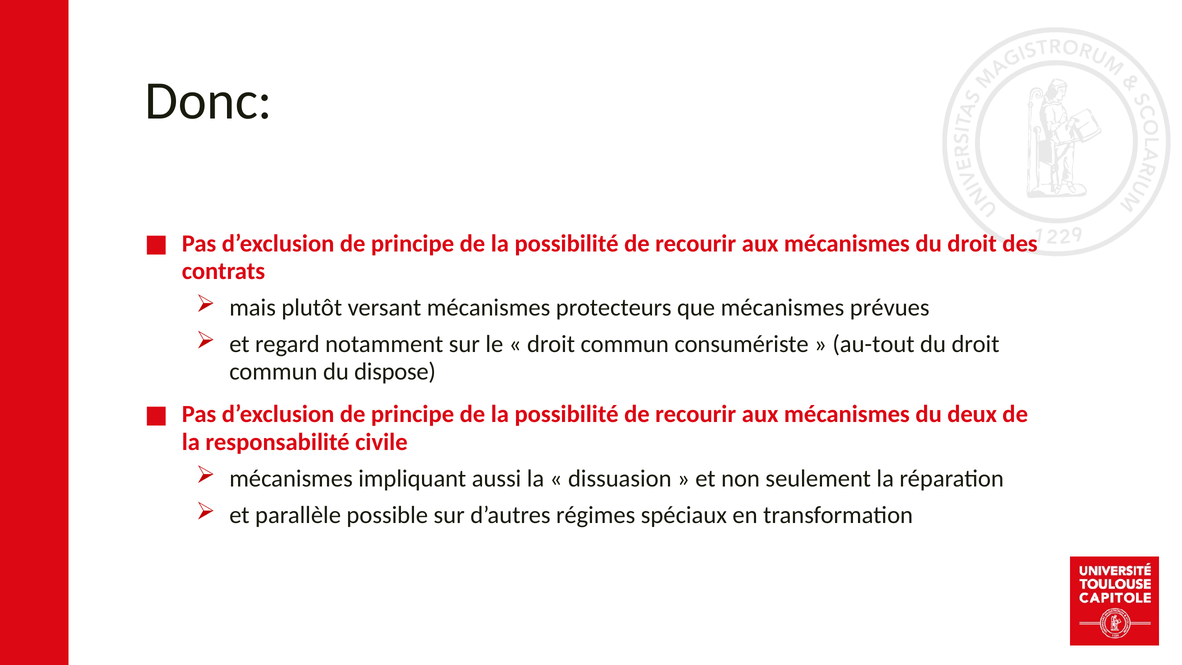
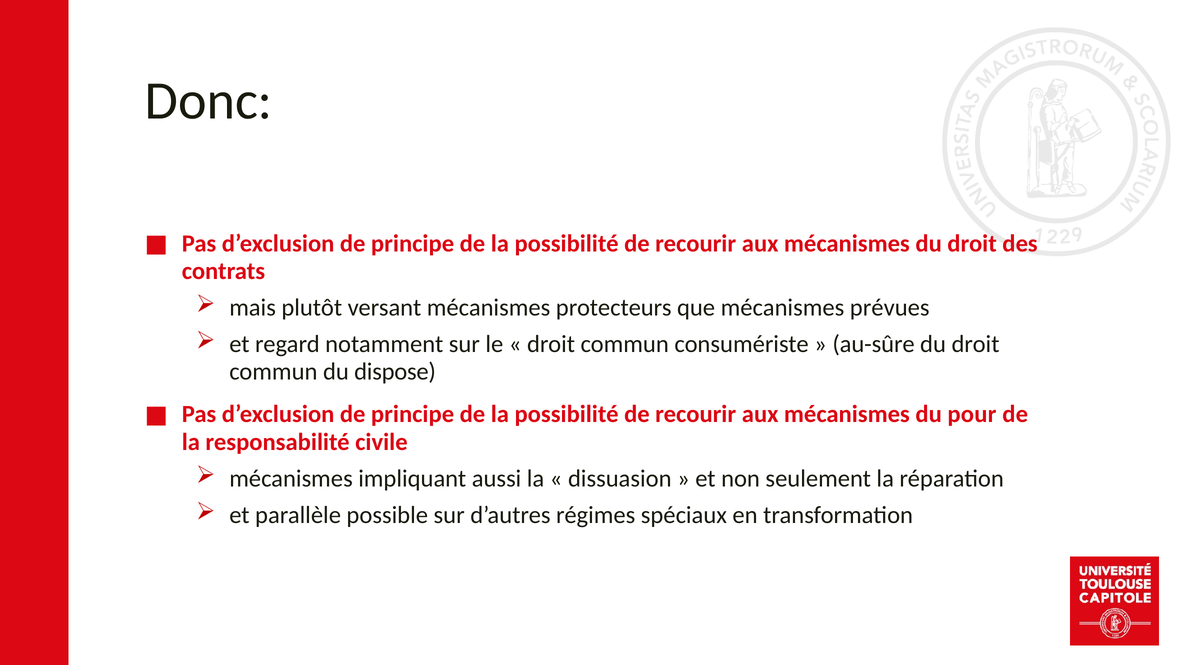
au-tout: au-tout -> au-sûre (874, 344)
deux: deux -> pour (972, 414)
